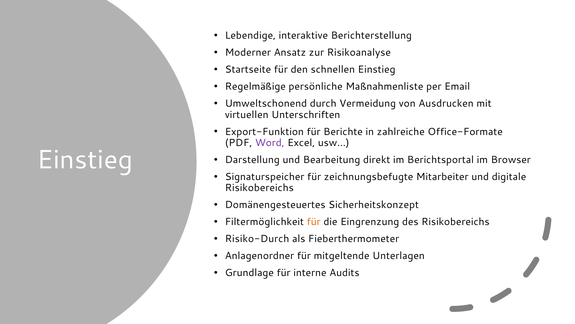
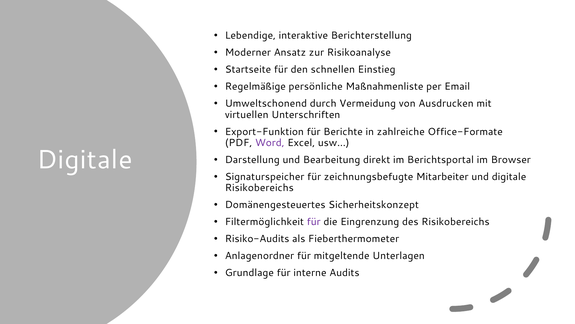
Einstieg: Einstieg -> Digitale (85, 159)
für colour: orange -> purple (314, 221)
Risiko-Durch: Risiko-Durch -> Risiko-Audits (257, 238)
